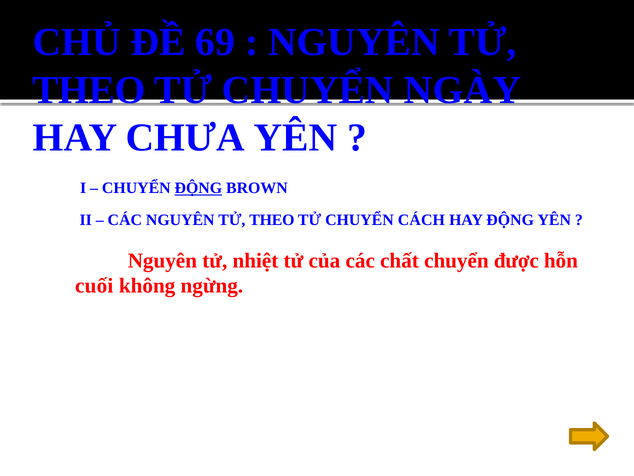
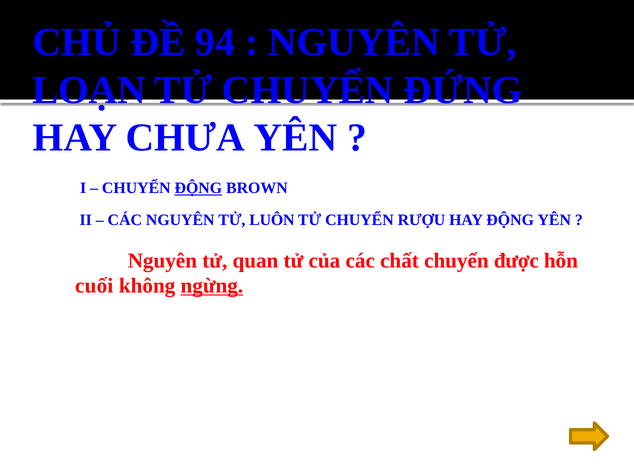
69: 69 -> 94 (215, 42)
THEO: THEO -> LOẠN (89, 90)
NGÀY: NGÀY -> ĐỨNG (463, 90)
CÁC NGUYÊN TỬ THEO: THEO -> LUÔN (272, 220)
CÁCH: CÁCH -> RƯỢU (421, 220)
nhiệt: nhiệt -> quan (255, 260)
ngừng underline: none -> present (212, 286)
